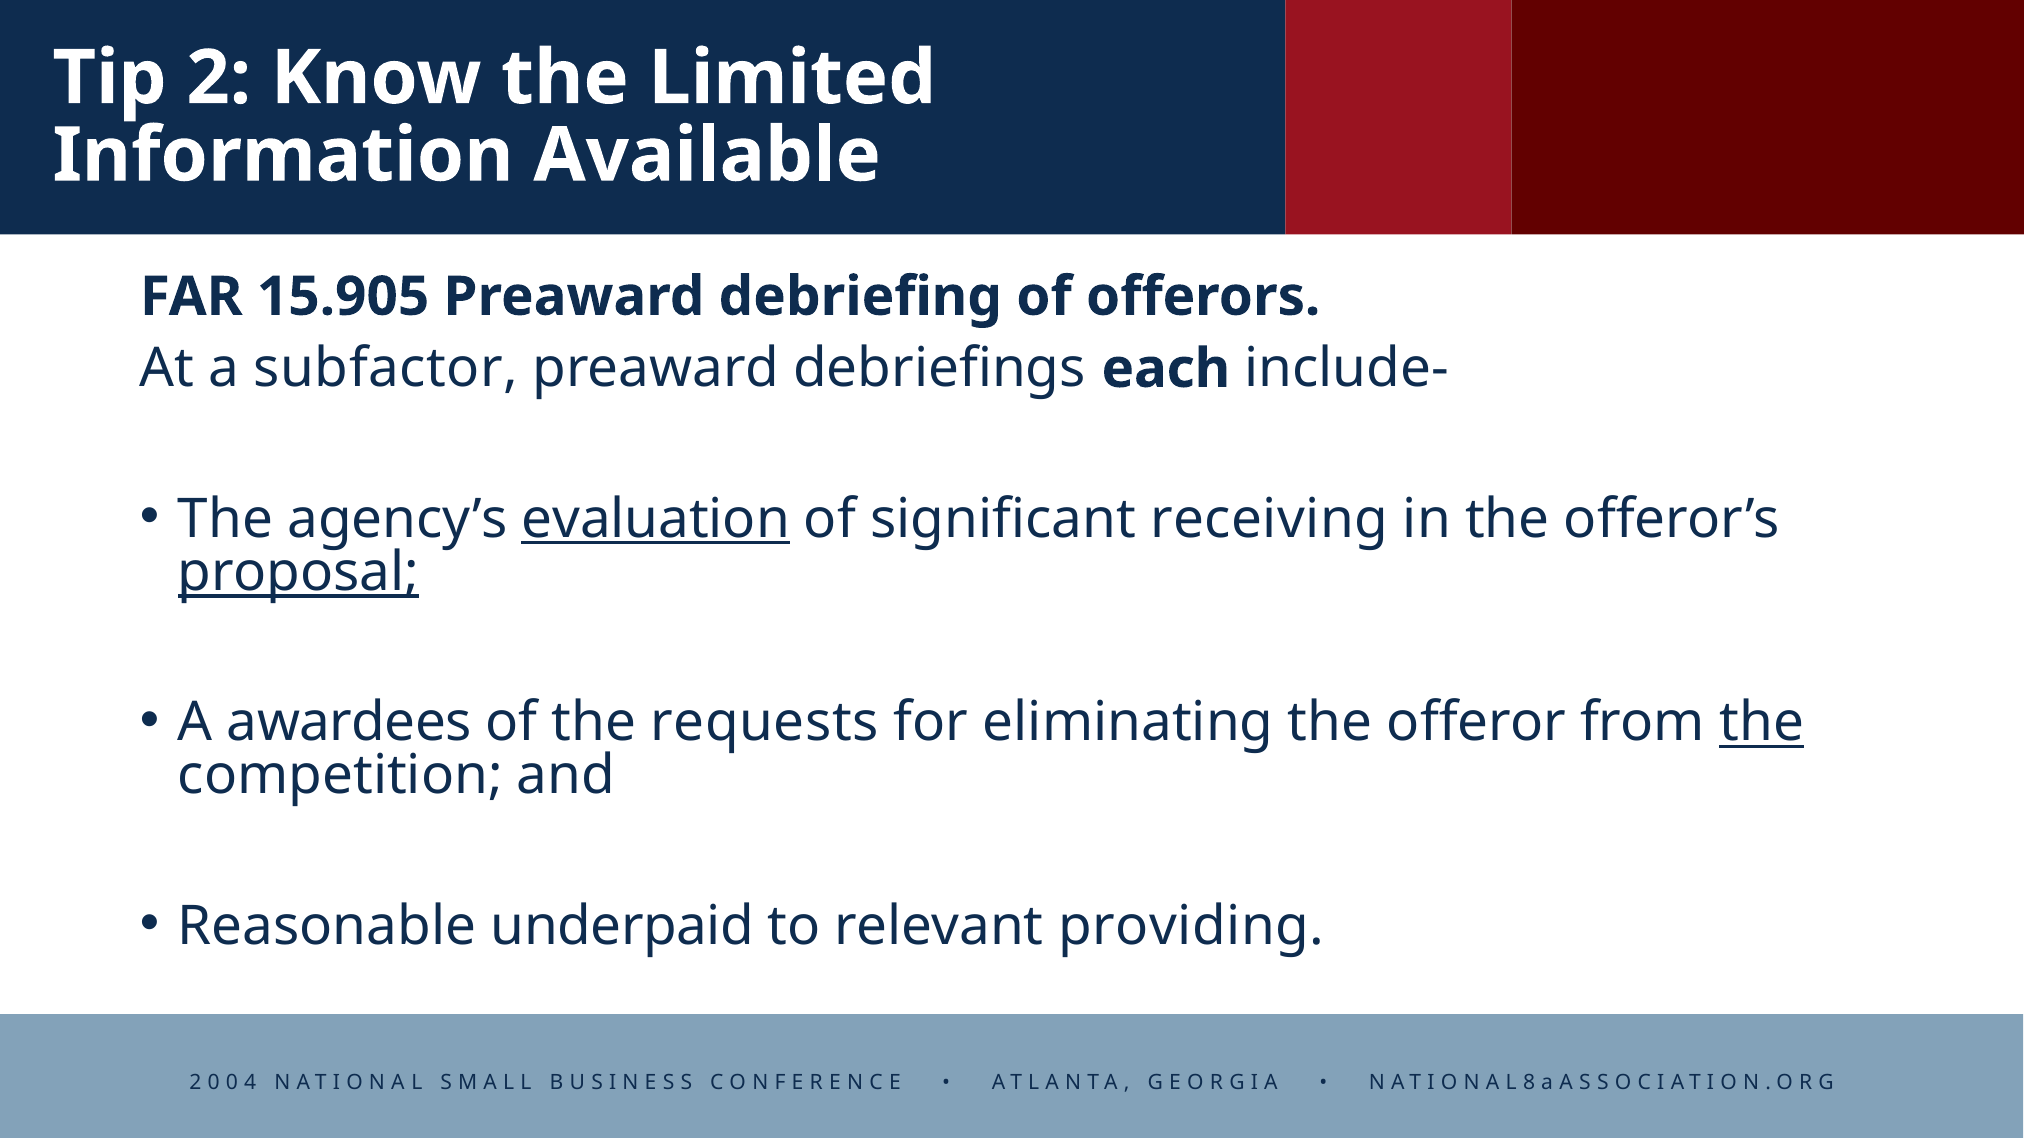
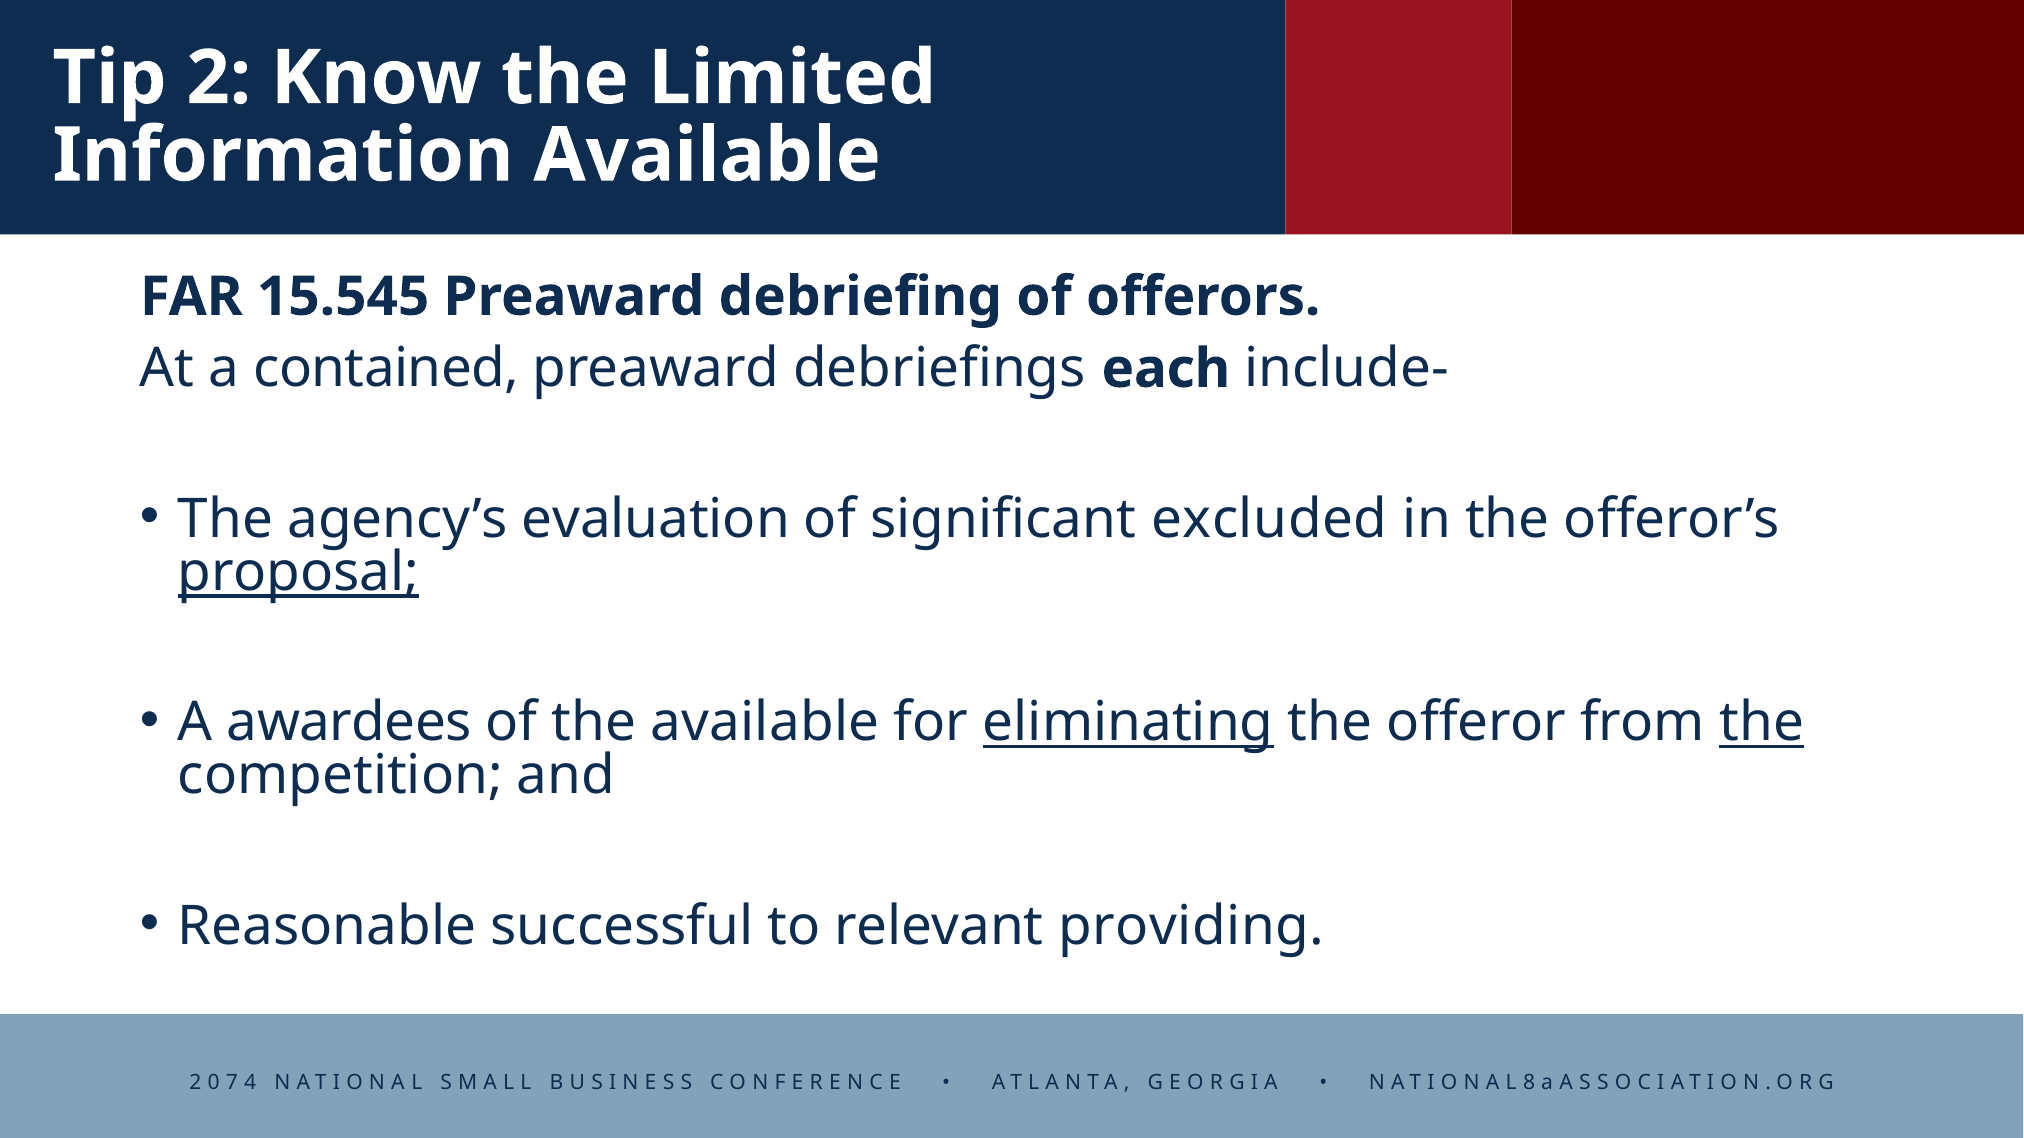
15.905: 15.905 -> 15.545 (343, 297)
subfactor: subfactor -> contained (386, 369)
evaluation underline: present -> none (656, 519)
receiving: receiving -> excluded (1269, 519)
the requests: requests -> available (765, 723)
eliminating underline: none -> present (1128, 723)
underpaid: underpaid -> successful (622, 926)
0: 0 -> 7 (232, 1083)
